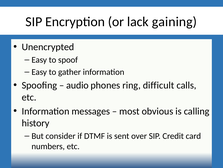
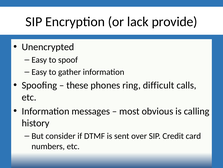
gaining: gaining -> provide (175, 22)
audio: audio -> these (77, 85)
